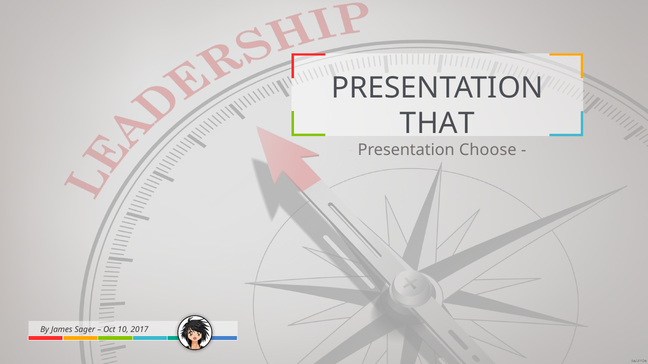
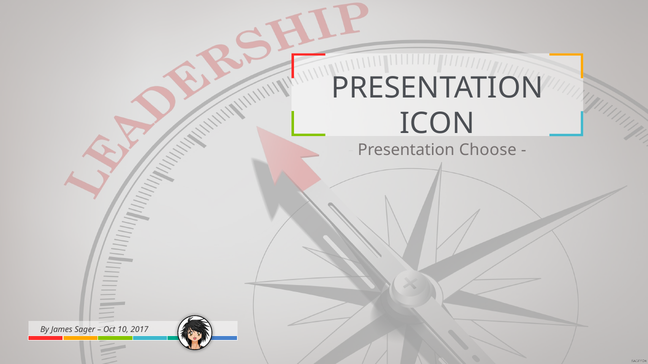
THAT: THAT -> ICON (437, 124)
